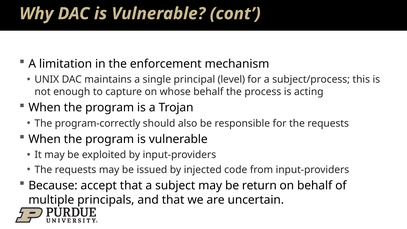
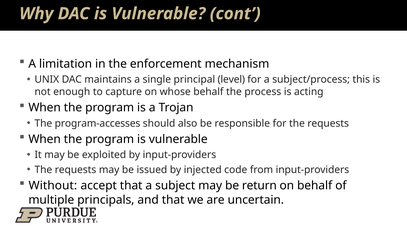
program-correctly: program-correctly -> program-accesses (98, 123)
Because: Because -> Without (53, 186)
